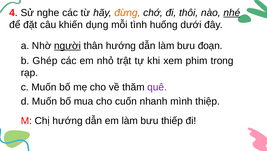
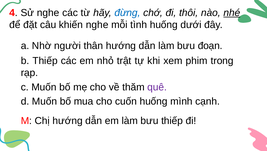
đừng colour: orange -> blue (127, 13)
khiến dụng: dụng -> nghe (97, 25)
người underline: present -> none (68, 46)
b Ghép: Ghép -> Thiếp (45, 61)
cuốn nhanh: nhanh -> huống (154, 101)
thiệp: thiệp -> cạnh (208, 101)
